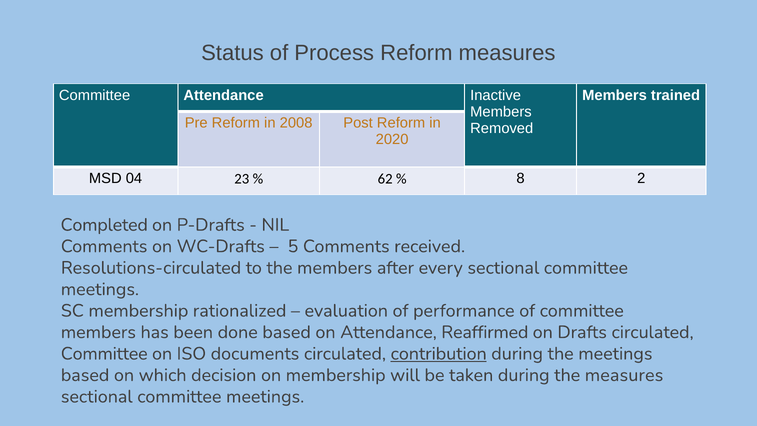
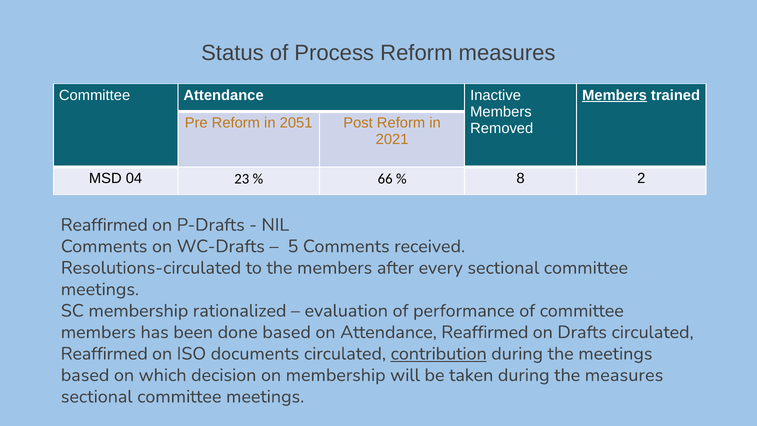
Members underline: none -> present (615, 95)
2008: 2008 -> 2051 (296, 123)
2020: 2020 -> 2021 (392, 139)
62: 62 -> 66 (385, 179)
Completed: Completed -> Reaffirmed (104, 225)
Committee: Committee -> Reaffirmed (104, 353)
